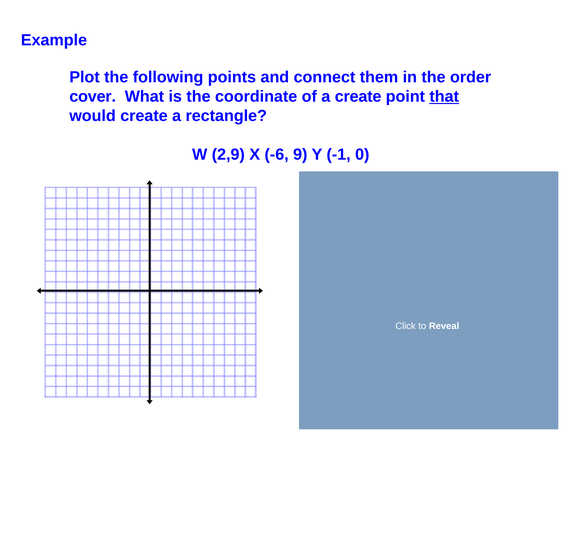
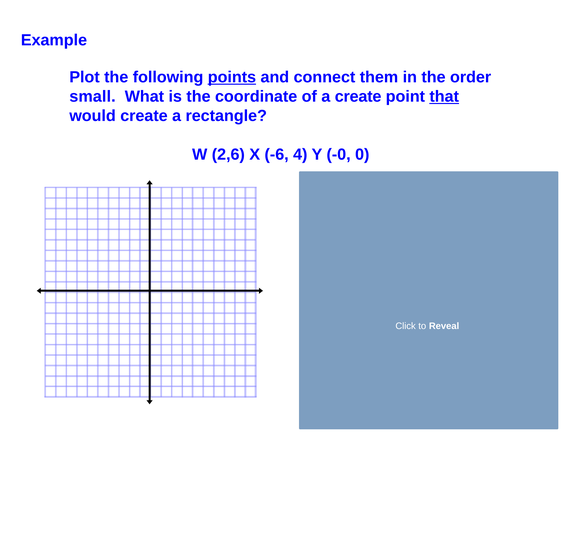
points underline: none -> present (232, 77)
cover: cover -> small (93, 97)
2,9: 2,9 -> 2,6 (228, 154)
9: 9 -> 4 (300, 154)
-1: -1 -> -0 (339, 154)
